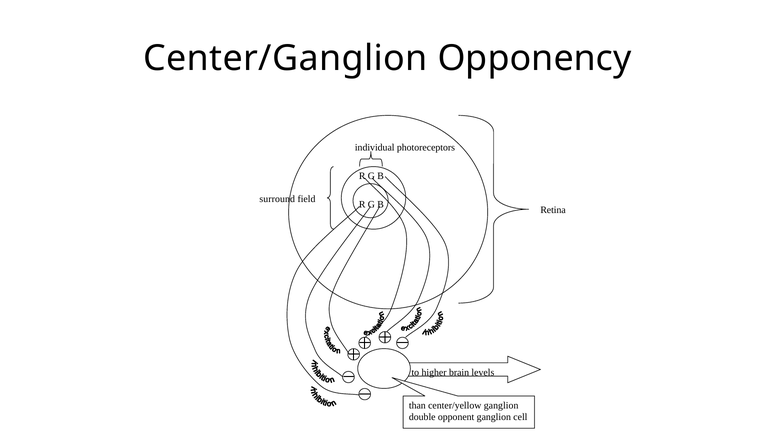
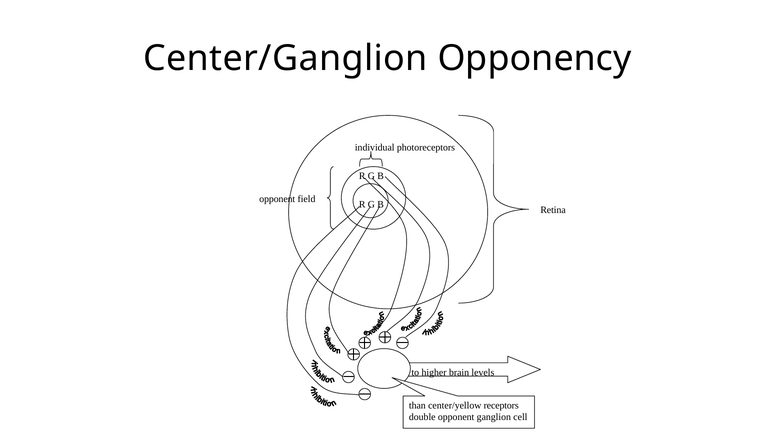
surround: surround -> opponent (277, 199)
center/yellow ganglion: ganglion -> receptors (501, 405)
